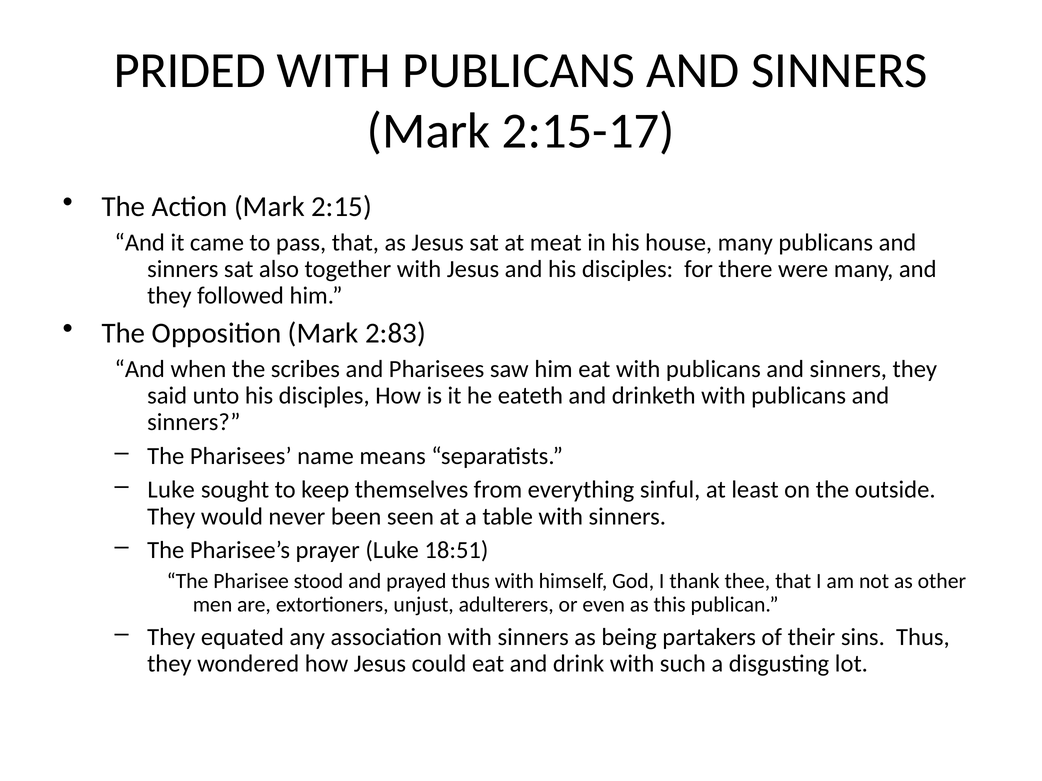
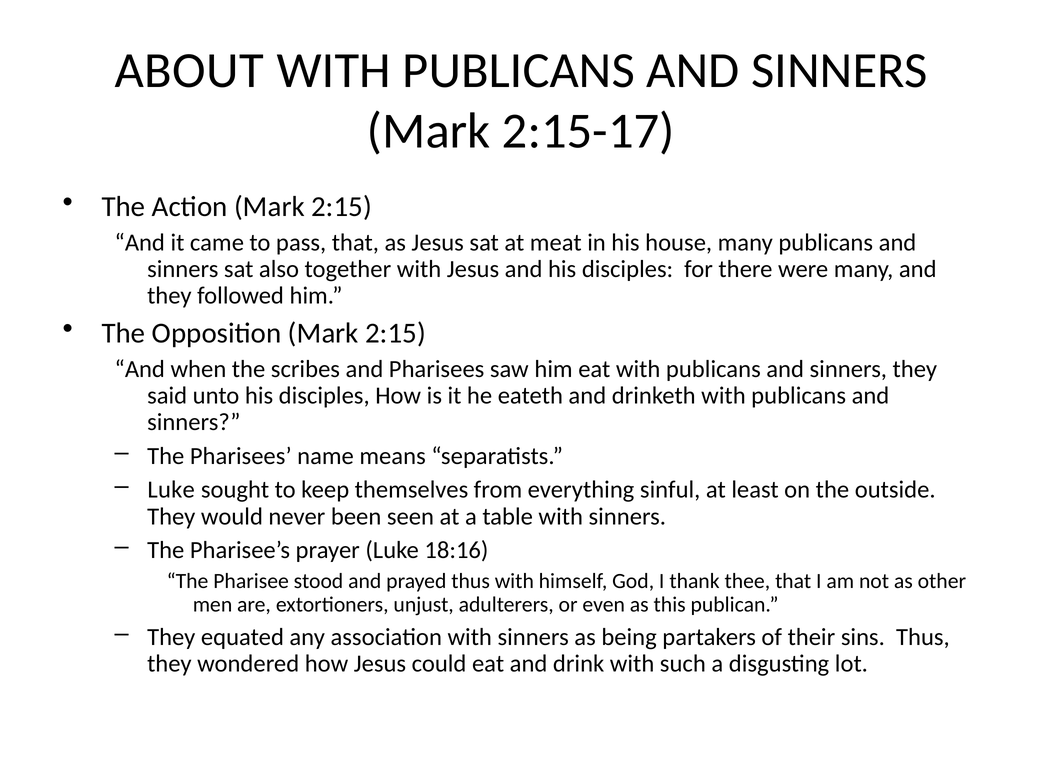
PRIDED: PRIDED -> ABOUT (189, 70)
Opposition Mark 2:83: 2:83 -> 2:15 (395, 334)
18:51: 18:51 -> 18:16 (456, 551)
